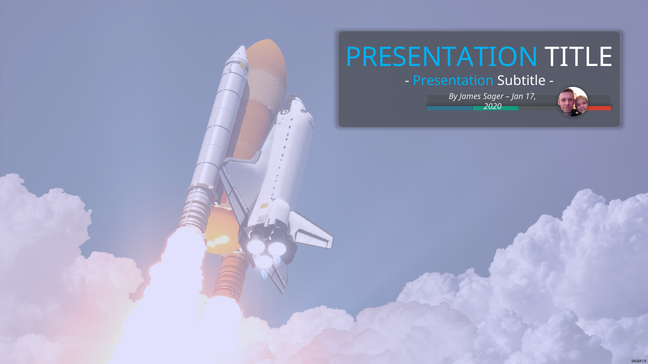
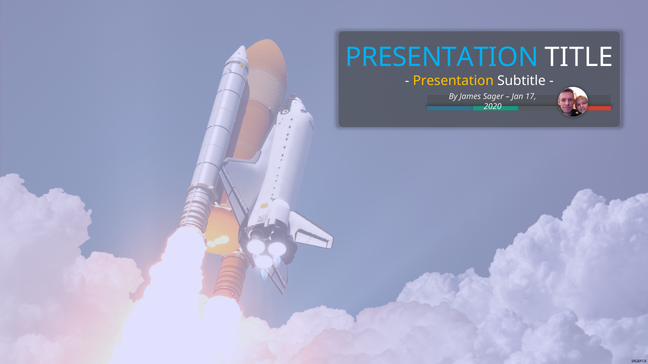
Presentation colour: light blue -> yellow (453, 81)
